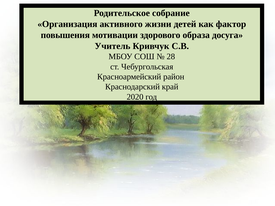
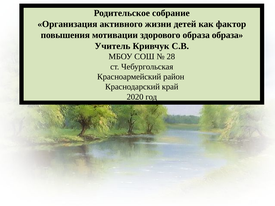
образа досуга: досуга -> образа (227, 35)
